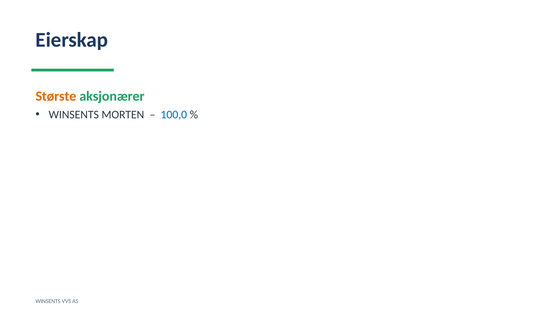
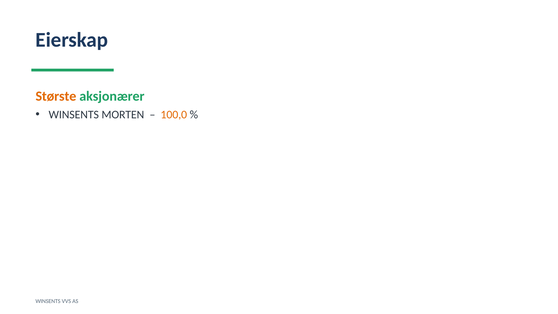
100,0 colour: blue -> orange (174, 115)
